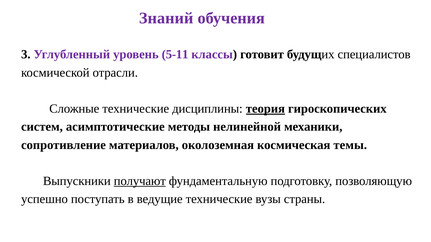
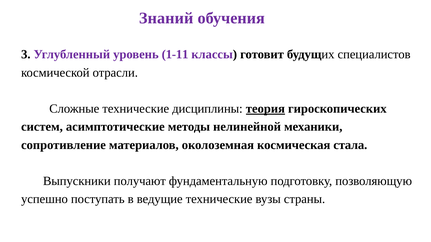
5-11: 5-11 -> 1-11 (175, 55)
темы: темы -> стала (350, 145)
получают underline: present -> none (140, 181)
